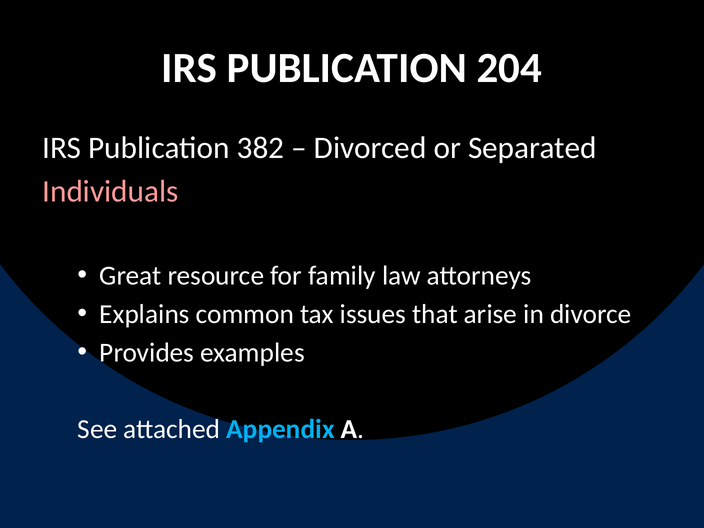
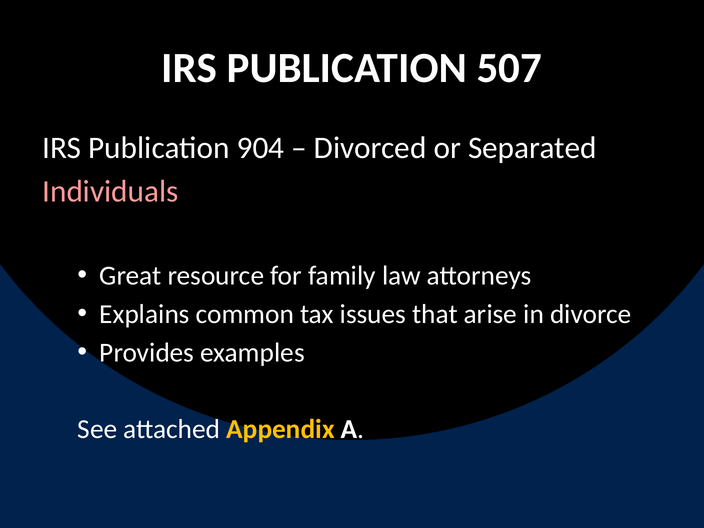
204: 204 -> 507 (509, 68)
382: 382 -> 904 (260, 148)
Appendix colour: light blue -> yellow (280, 429)
